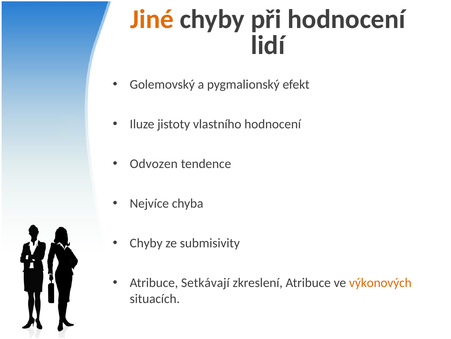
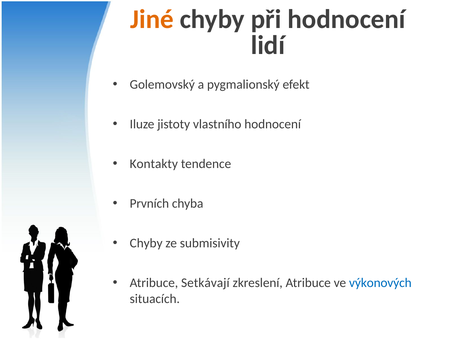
Odvozen: Odvozen -> Kontakty (154, 163)
Nejvíce: Nejvíce -> Prvních (149, 203)
výkonových colour: orange -> blue (380, 282)
